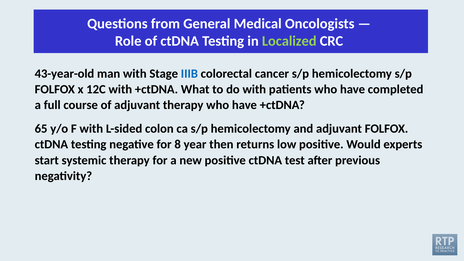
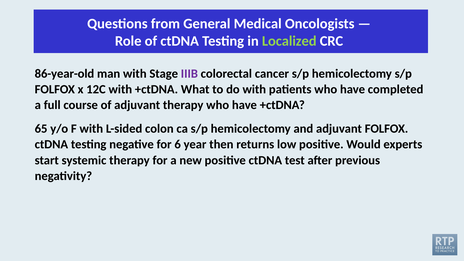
43-year-old: 43-year-old -> 86-year-old (64, 74)
IIIB colour: blue -> purple (189, 74)
8: 8 -> 6 (178, 144)
